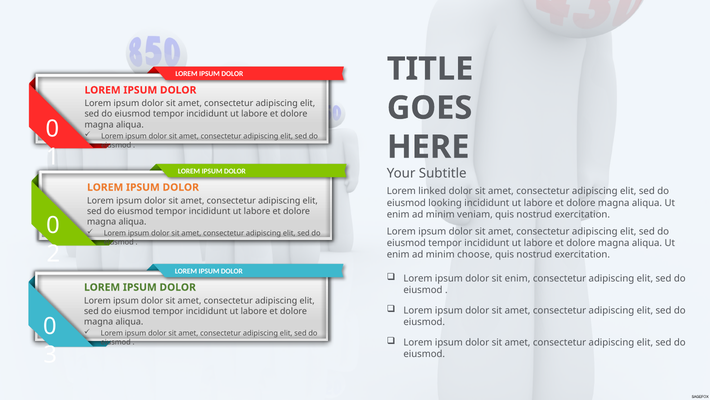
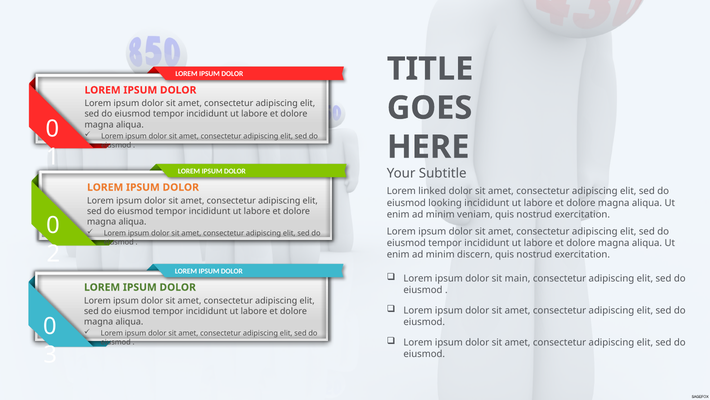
choose: choose -> discern (475, 254)
sit enim: enim -> main (518, 278)
